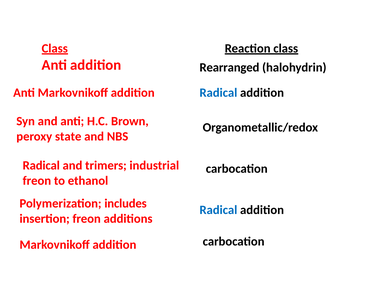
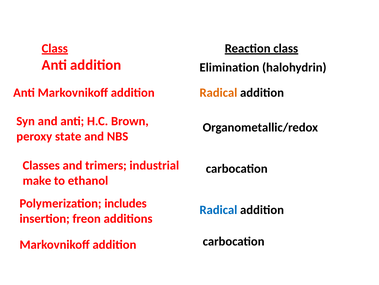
Rearranged: Rearranged -> Elimination (229, 67)
Radical colour: blue -> orange (218, 92)
Radical: Radical -> Classes (41, 165)
freon: freon -> make (37, 180)
